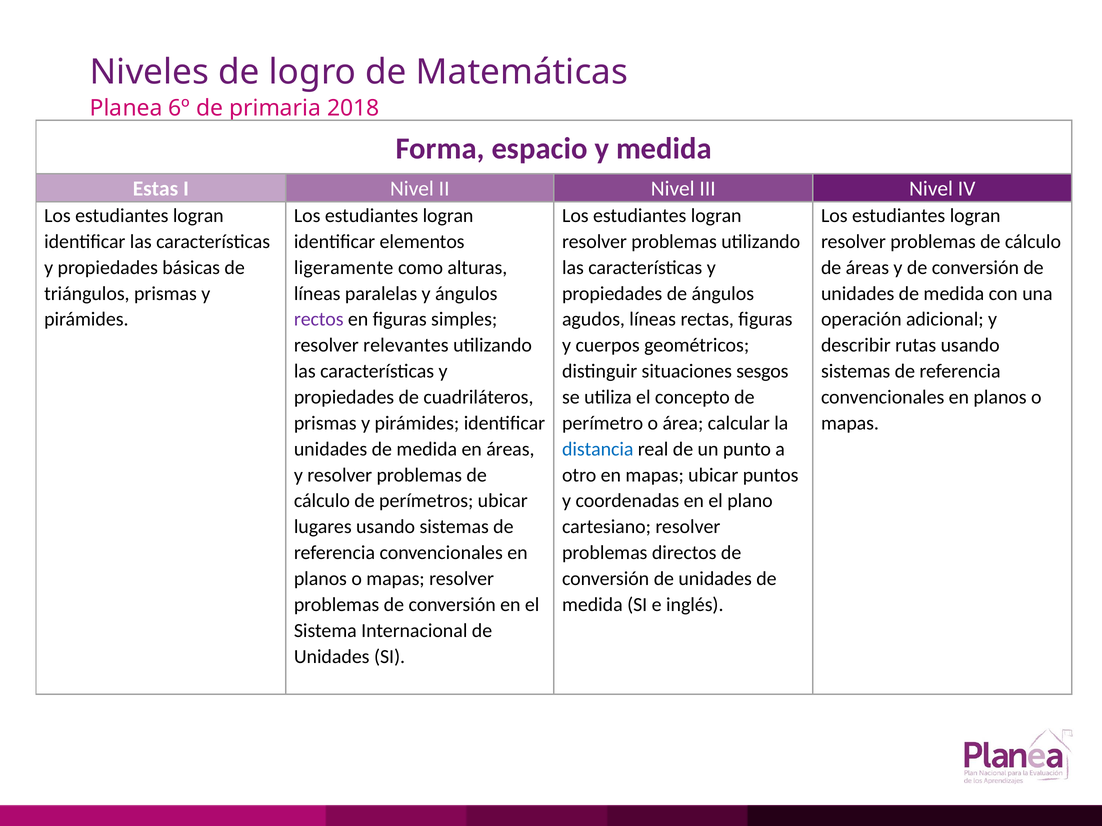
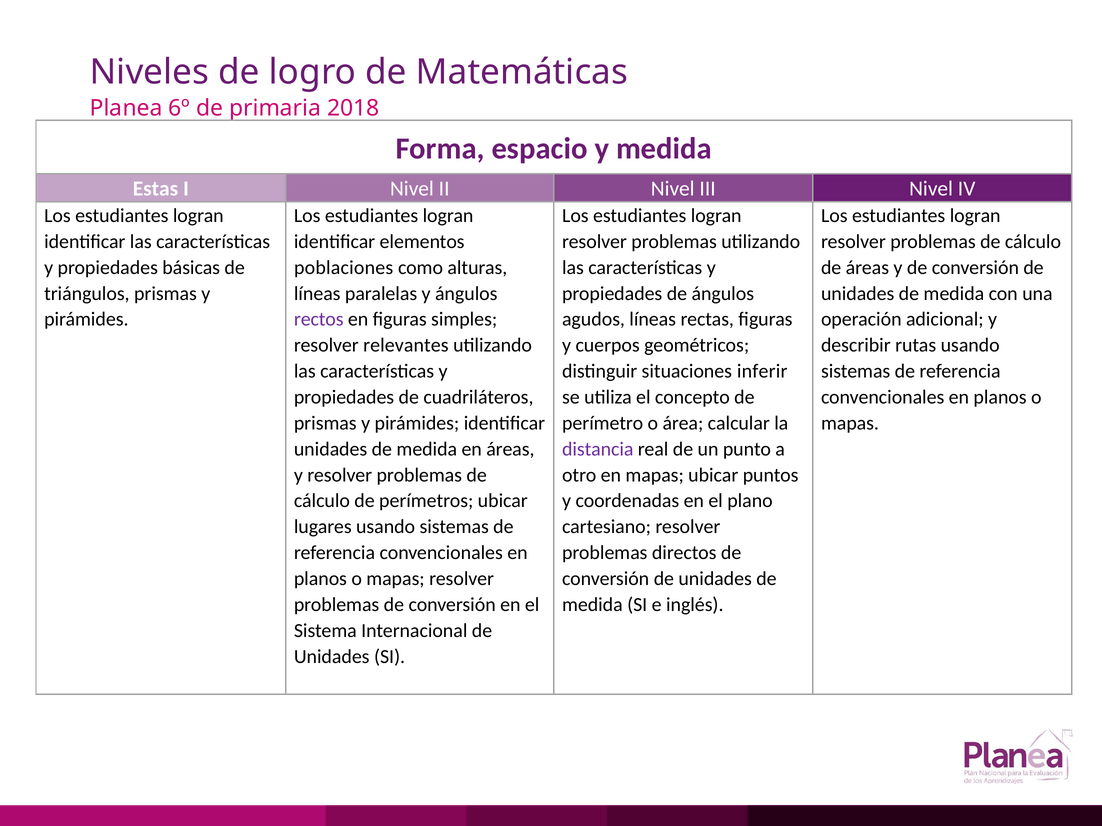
ligeramente: ligeramente -> poblaciones (344, 268)
sesgos: sesgos -> inferir (762, 371)
distancia colour: blue -> purple (598, 449)
